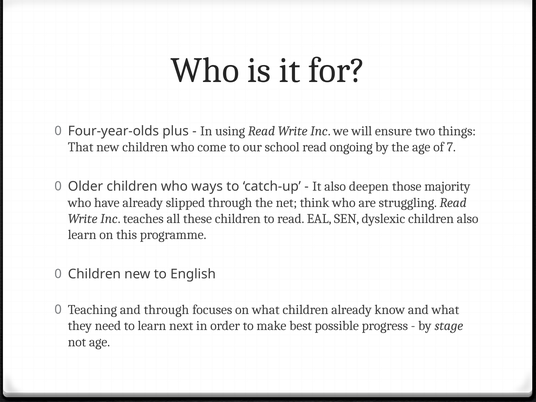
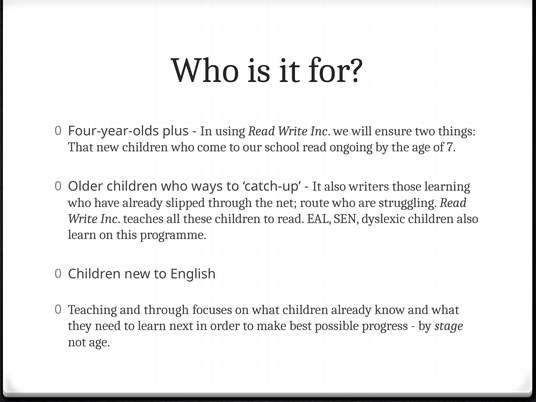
deepen: deepen -> writers (369, 187)
majority: majority -> learning (447, 187)
think: think -> route (315, 203)
